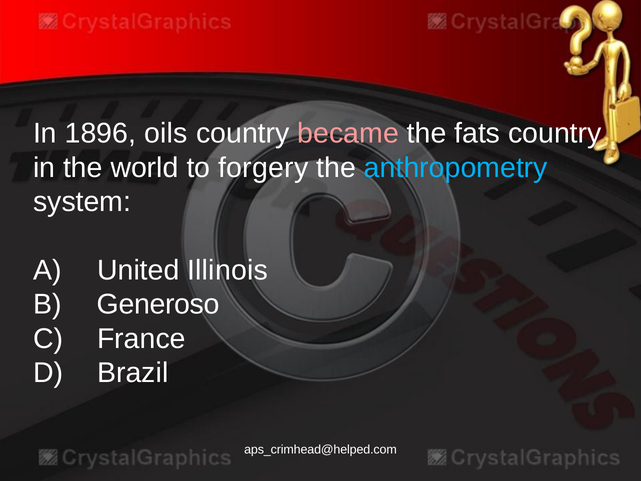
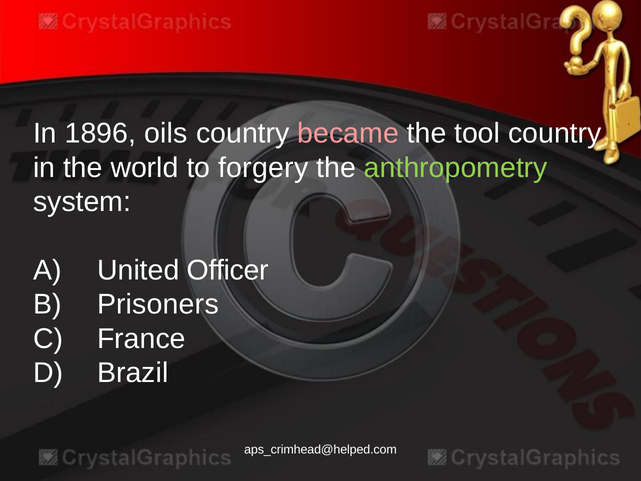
fats: fats -> tool (477, 133)
anthropometry colour: light blue -> light green (456, 168)
Illinois: Illinois -> Officer (228, 270)
Generoso: Generoso -> Prisoners (158, 304)
